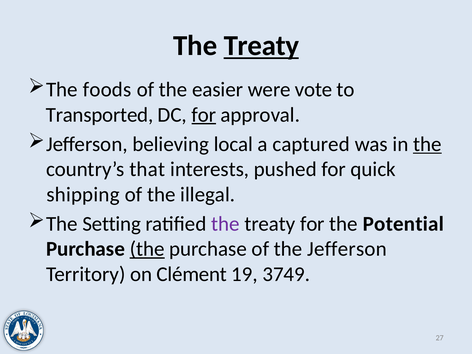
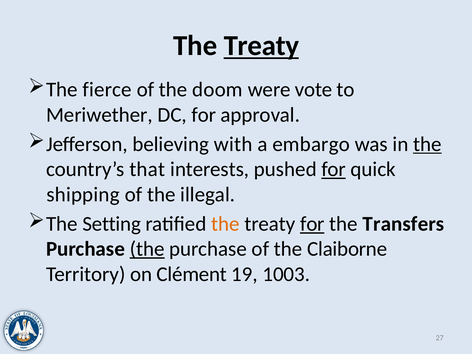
foods: foods -> fierce (107, 90)
easier: easier -> doom (217, 90)
Transported: Transported -> Meriwether (99, 115)
for underline: present -> none (204, 115)
local: local -> with (233, 144)
captured: captured -> embargo (311, 144)
for underline: none -> present (334, 169)
the colour: purple -> orange (225, 224)
for underline: none -> present (312, 224)
Potential: Potential -> Transfers (403, 224)
the Jefferson: Jefferson -> Claiborne (347, 249)
3749: 3749 -> 1003 (286, 274)
